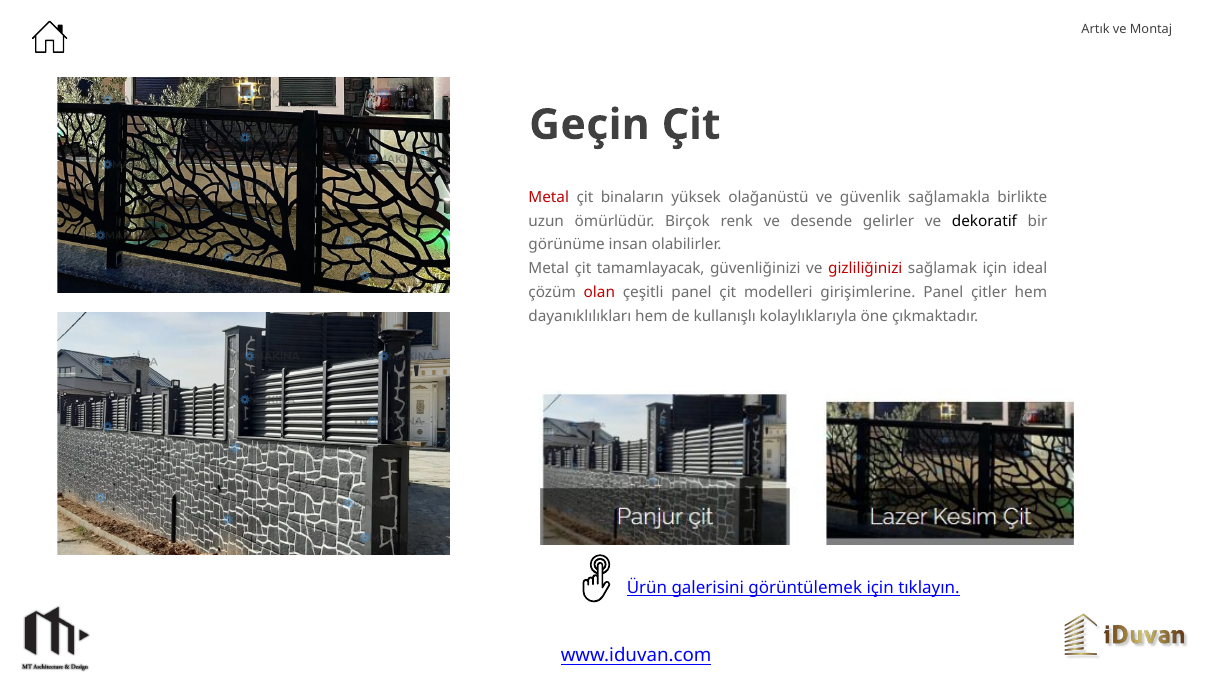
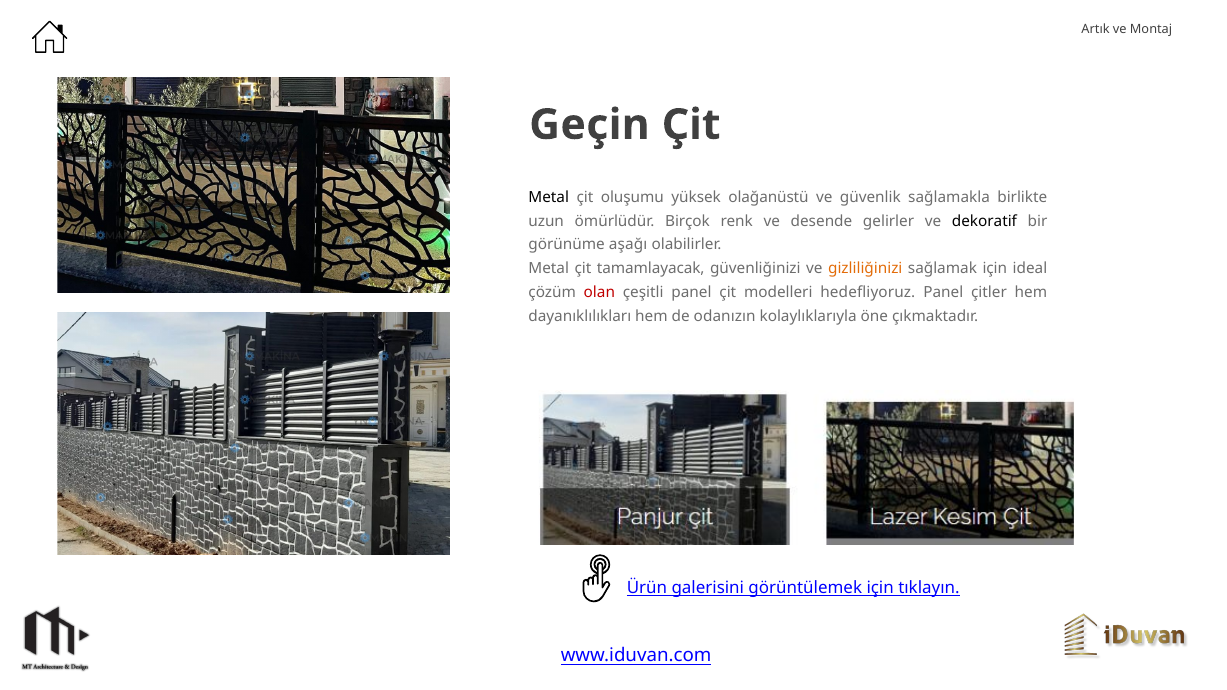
Metal colour: red -> black (549, 197)
binaların: binaların -> oluşumu (632, 197)
insan: insan -> aşağı (628, 245)
gizliliğinizi colour: red -> orange (865, 269)
girişimlerine: girişimlerine -> hedefliyoruz (868, 292)
kullanışlı: kullanışlı -> odanızın (725, 316)
